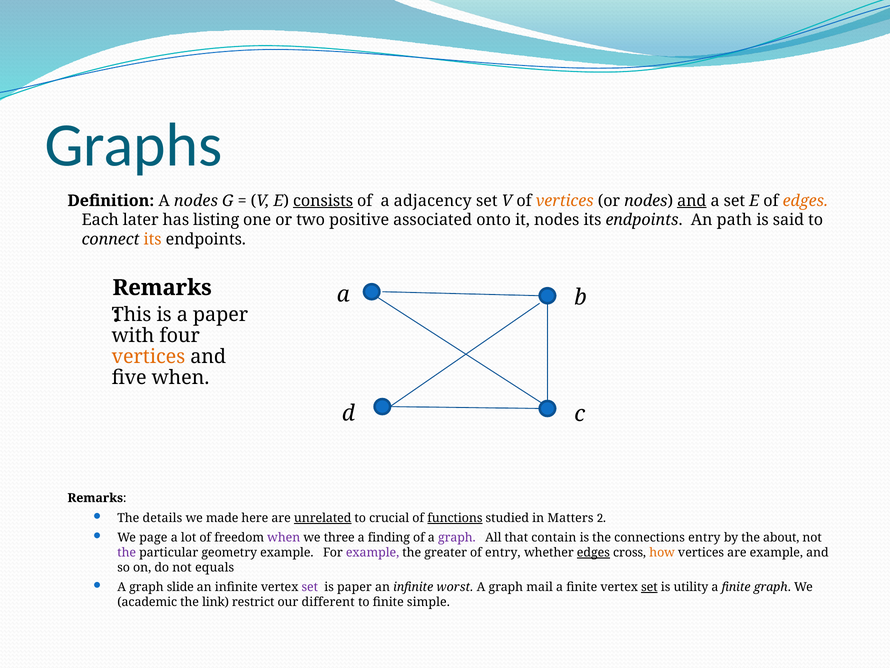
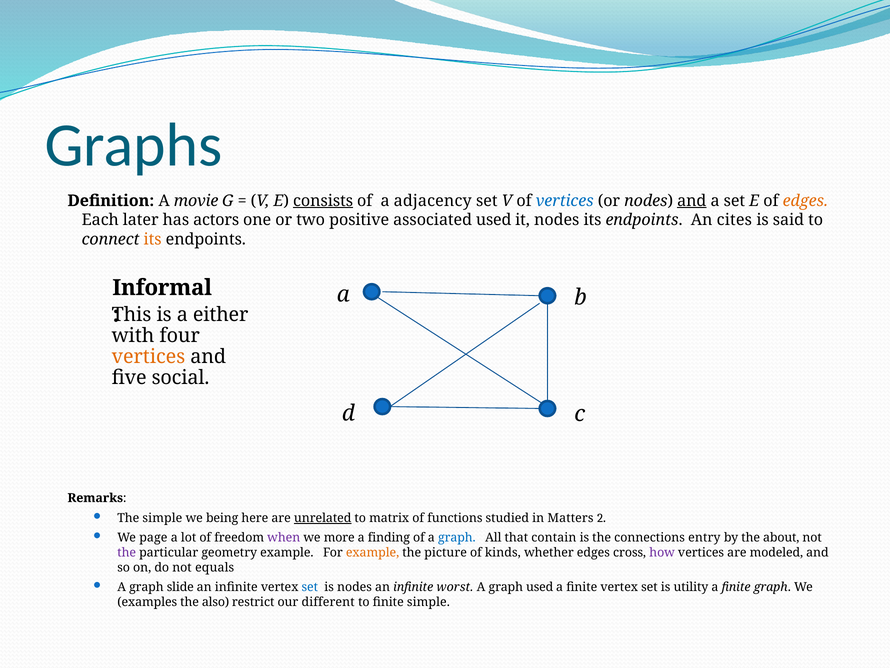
A nodes: nodes -> movie (196, 201)
vertices colour: orange -> blue (565, 201)
listing: listing -> actors (216, 220)
associated onto: onto -> used (494, 220)
path: path -> cites (734, 220)
Remarks: Remarks -> Informal (162, 287)
a paper: paper -> either (221, 314)
five when: when -> social (181, 377)
The details: details -> simple (162, 518)
made: made -> being (222, 518)
crucial: crucial -> matrix (389, 518)
functions underline: present -> none (455, 518)
three: three -> more (339, 537)
graph colour: purple -> blue (457, 537)
example colour: purple -> orange (373, 552)
greater: greater -> picture (446, 552)
of entry: entry -> kinds (503, 552)
edges underline: present -> none (593, 552)
how colour: orange -> purple (662, 552)
are example: example -> modeled (776, 552)
set colour: purple -> blue (310, 587)
is paper: paper -> nodes (354, 587)
graph mail: mail -> used (540, 587)
set underline: present -> none (649, 587)
academic: academic -> examples (147, 602)
link: link -> also (216, 602)
